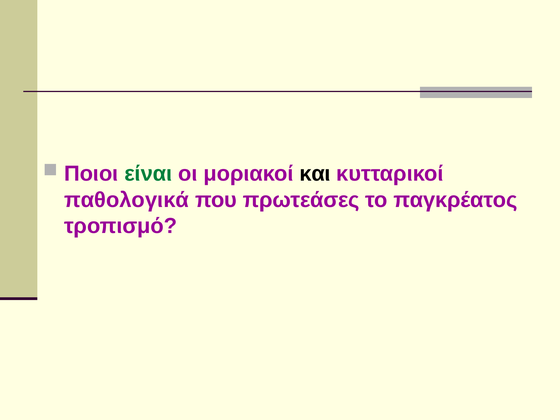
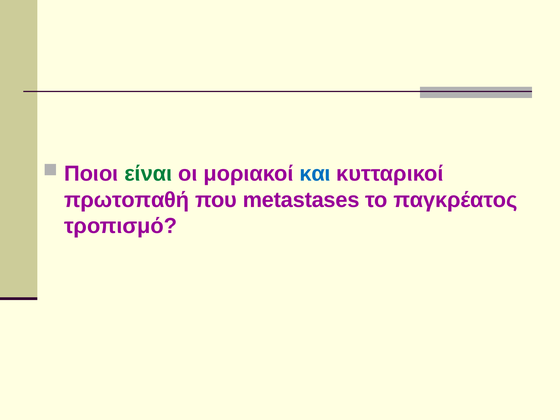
και colour: black -> blue (315, 174)
παθολογικά: παθολογικά -> πρωτοπαθή (127, 200)
πρωτεάσες: πρωτεάσες -> metastases (301, 200)
